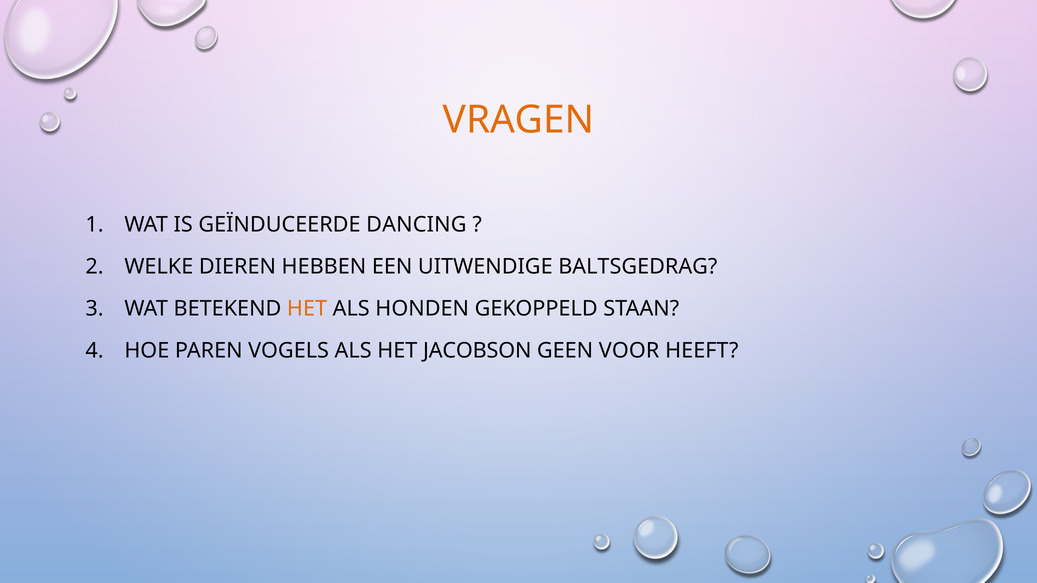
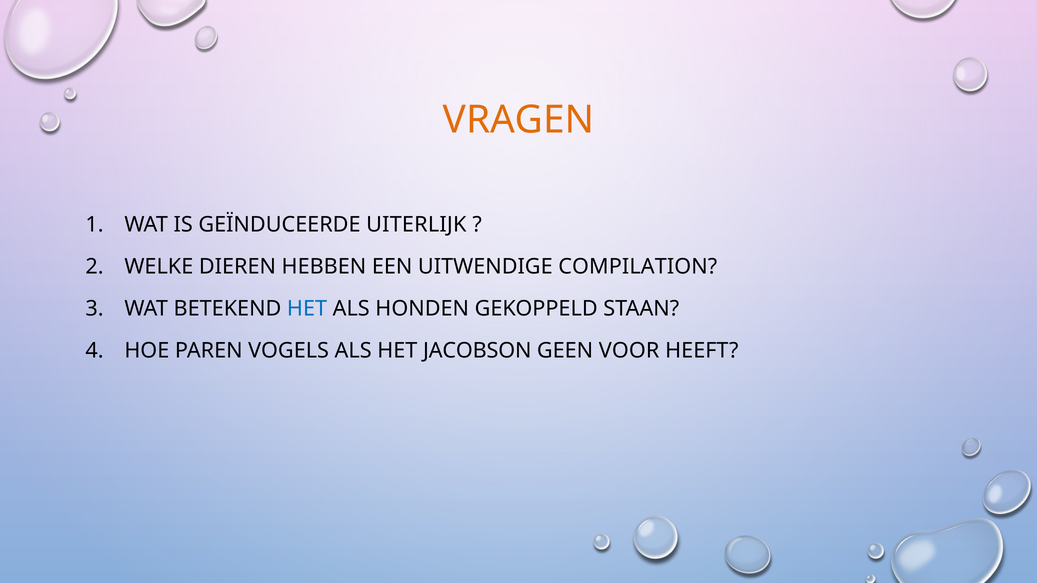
DANCING: DANCING -> UITERLIJK (416, 225)
BALTSGEDRAG: BALTSGEDRAG -> COMPILATION (638, 267)
HET colour: orange -> blue (307, 309)
